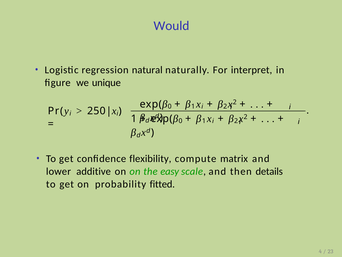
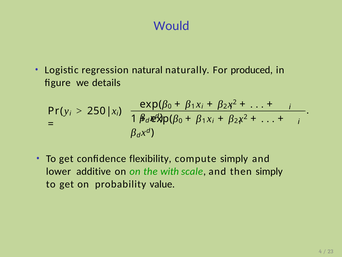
interpret: interpret -> produced (252, 70)
unique: unique -> details (106, 83)
compute matrix: matrix -> simply (234, 159)
easy: easy -> with (170, 171)
then details: details -> simply (269, 171)
fitted: fitted -> value (162, 184)
